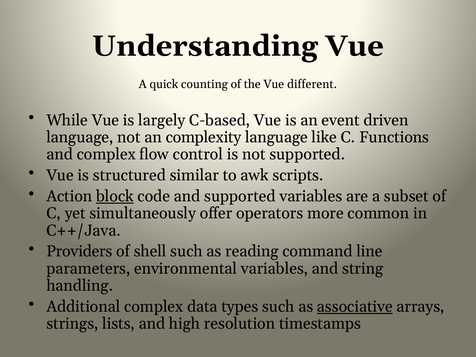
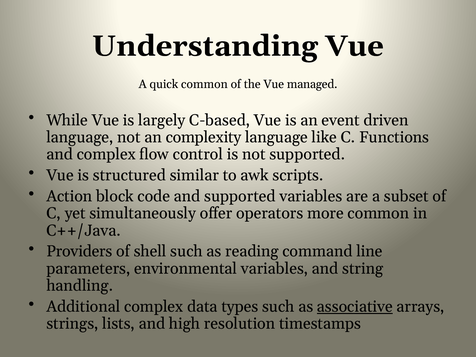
quick counting: counting -> common (204, 84)
different: different -> managed (312, 84)
block underline: present -> none (115, 196)
